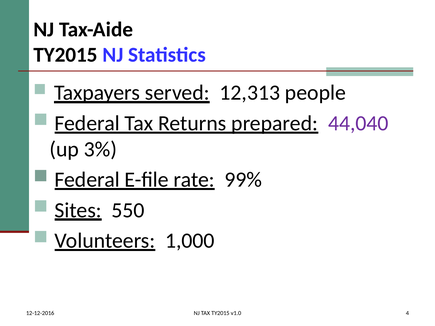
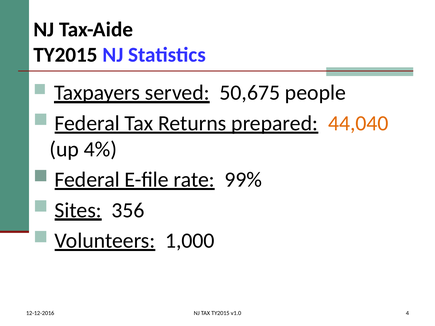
12,313: 12,313 -> 50,675 (250, 93)
44,040 colour: purple -> orange (358, 123)
3%: 3% -> 4% (101, 149)
550: 550 -> 356 (128, 210)
